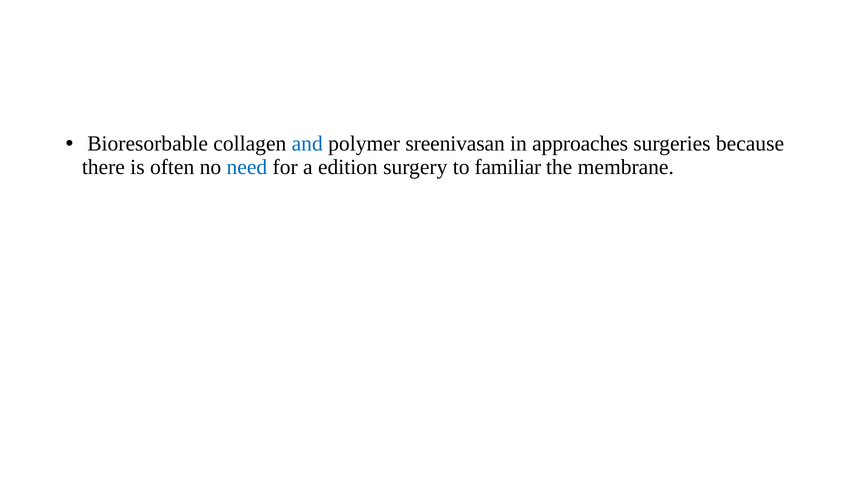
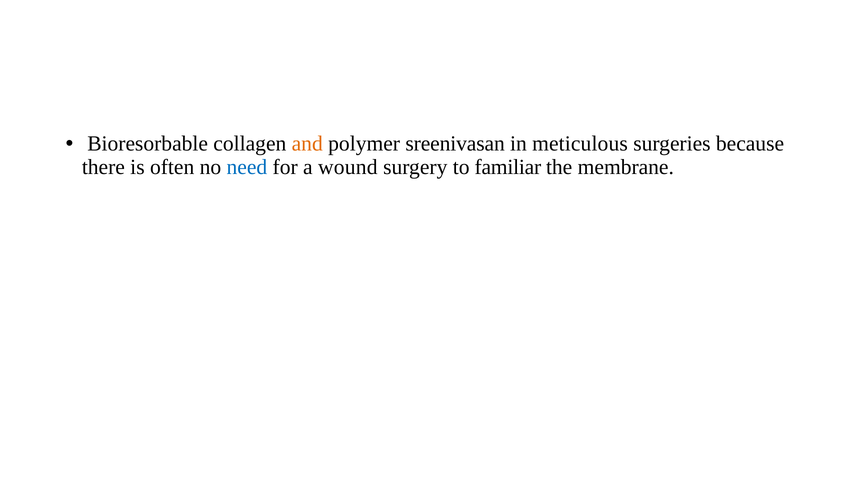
and colour: blue -> orange (307, 144)
approaches: approaches -> meticulous (580, 144)
edition: edition -> wound (348, 167)
